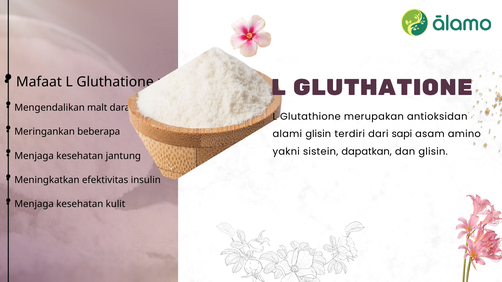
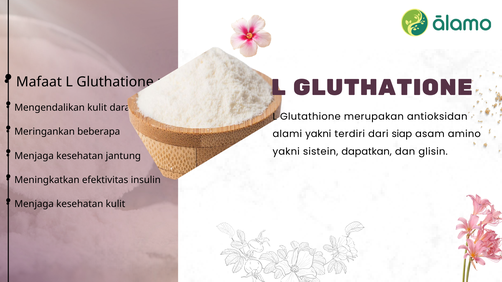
Mengendalikan malt: malt -> kulit (97, 108)
alami glisin: glisin -> yakni (318, 134)
sapi: sapi -> siap (402, 134)
